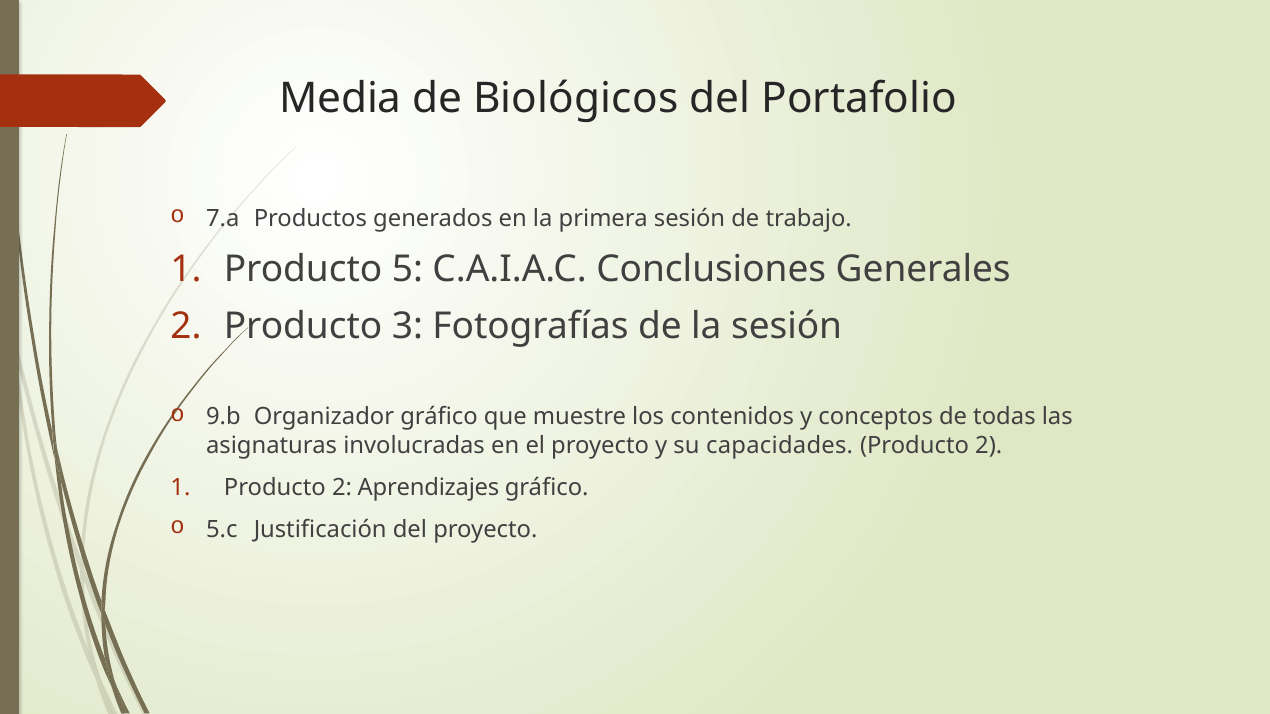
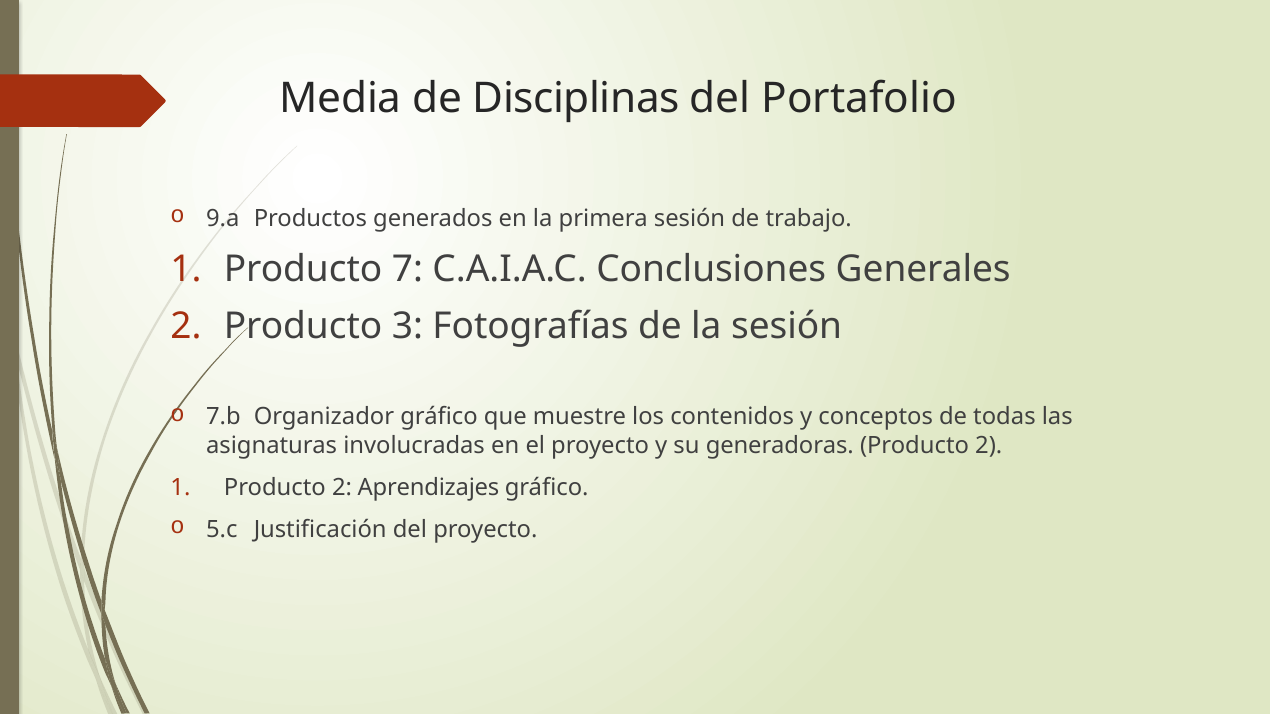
Biológicos: Biológicos -> Disciplinas (576, 98)
7.a: 7.a -> 9.a (223, 218)
5: 5 -> 7 (407, 269)
9.b: 9.b -> 7.b (223, 417)
capacidades: capacidades -> generadoras (780, 446)
